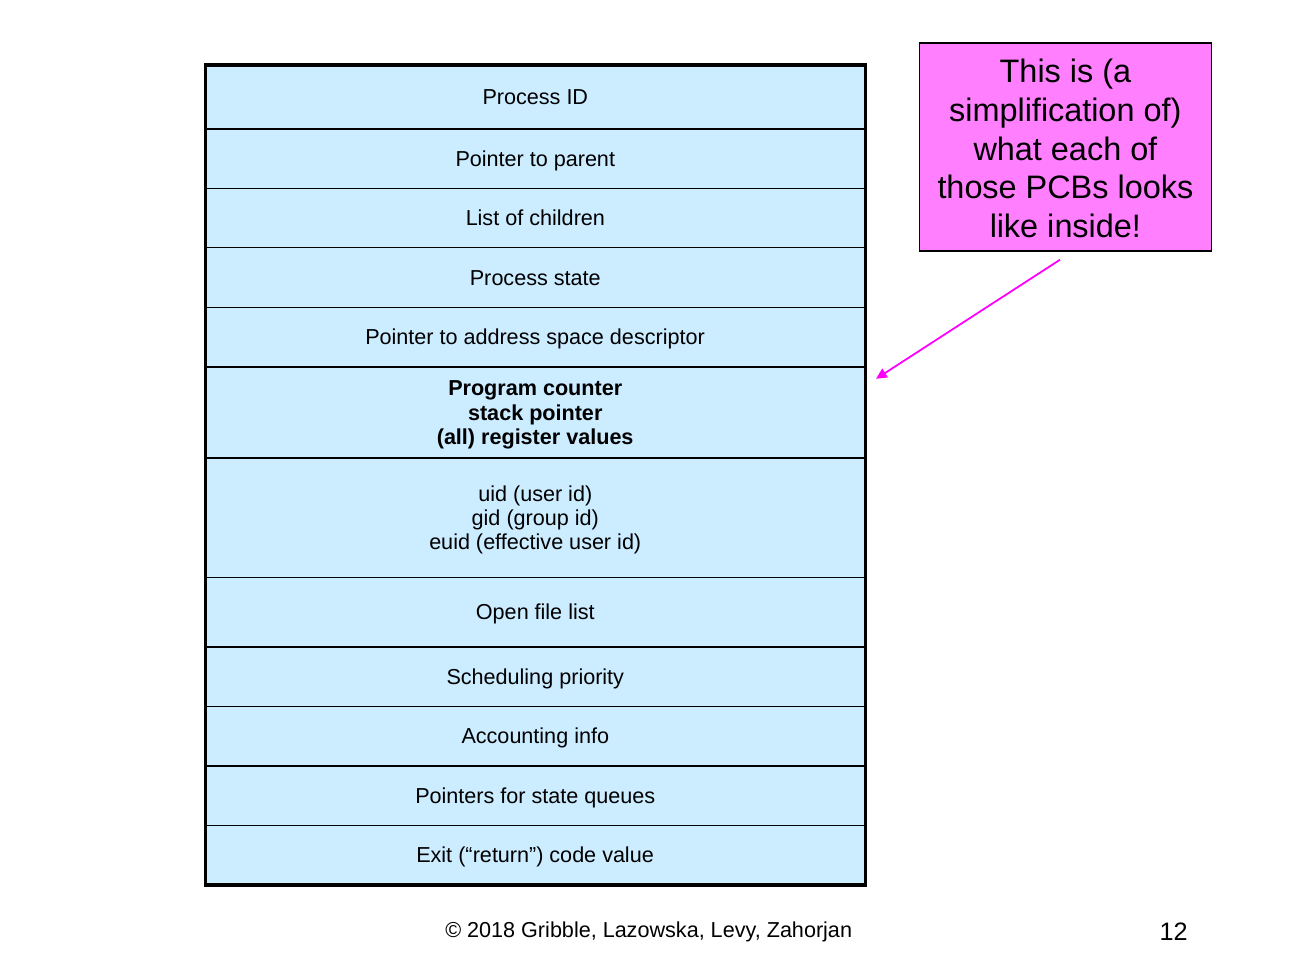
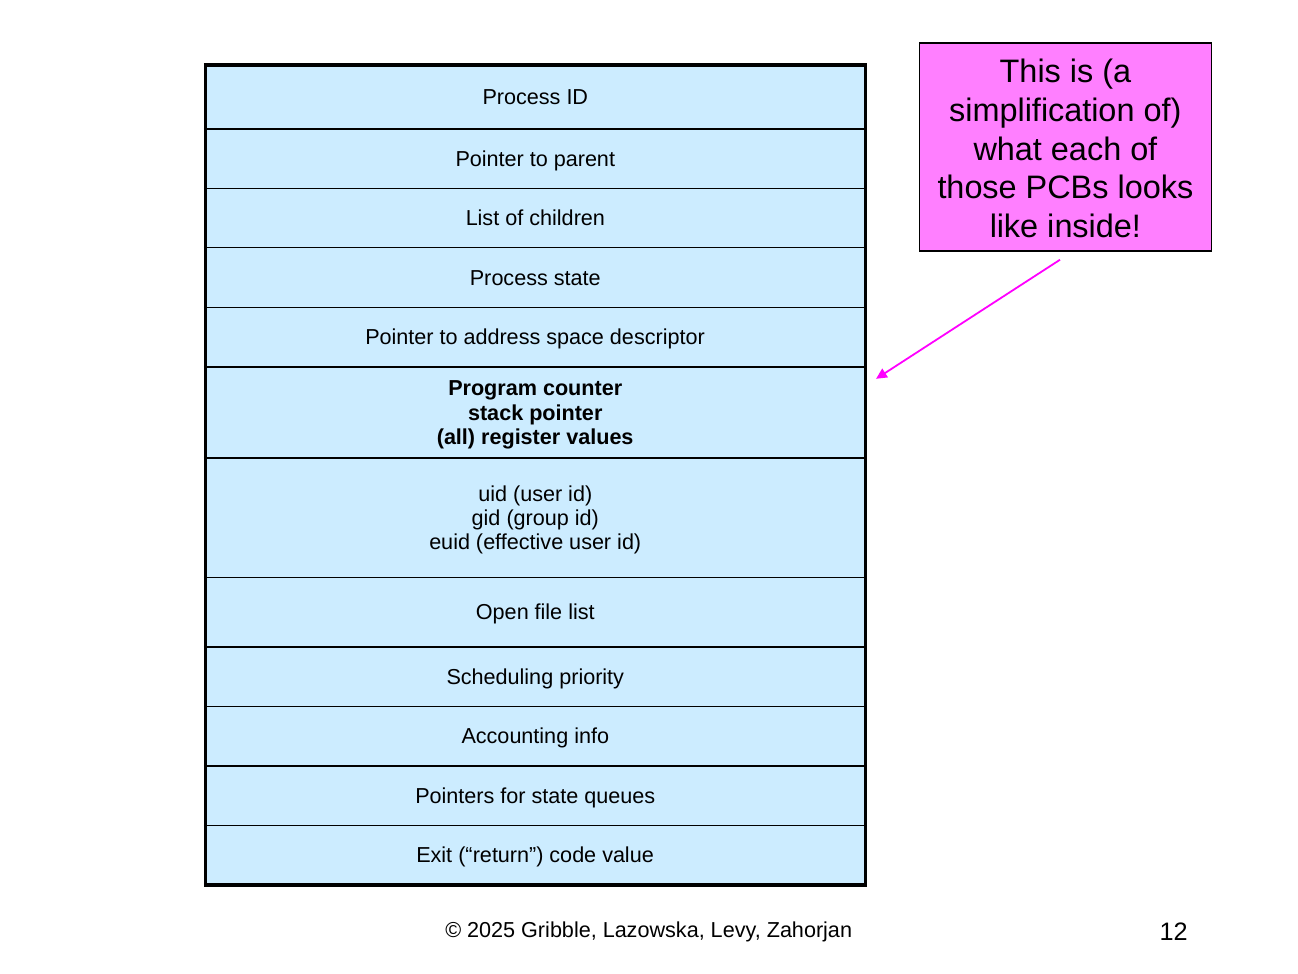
2018: 2018 -> 2025 (491, 930)
